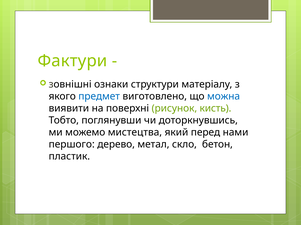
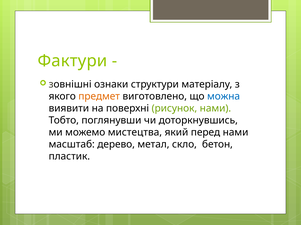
предмет colour: blue -> orange (99, 97)
рисунок кисть: кисть -> нами (215, 109)
першого: першого -> масштаб (72, 145)
